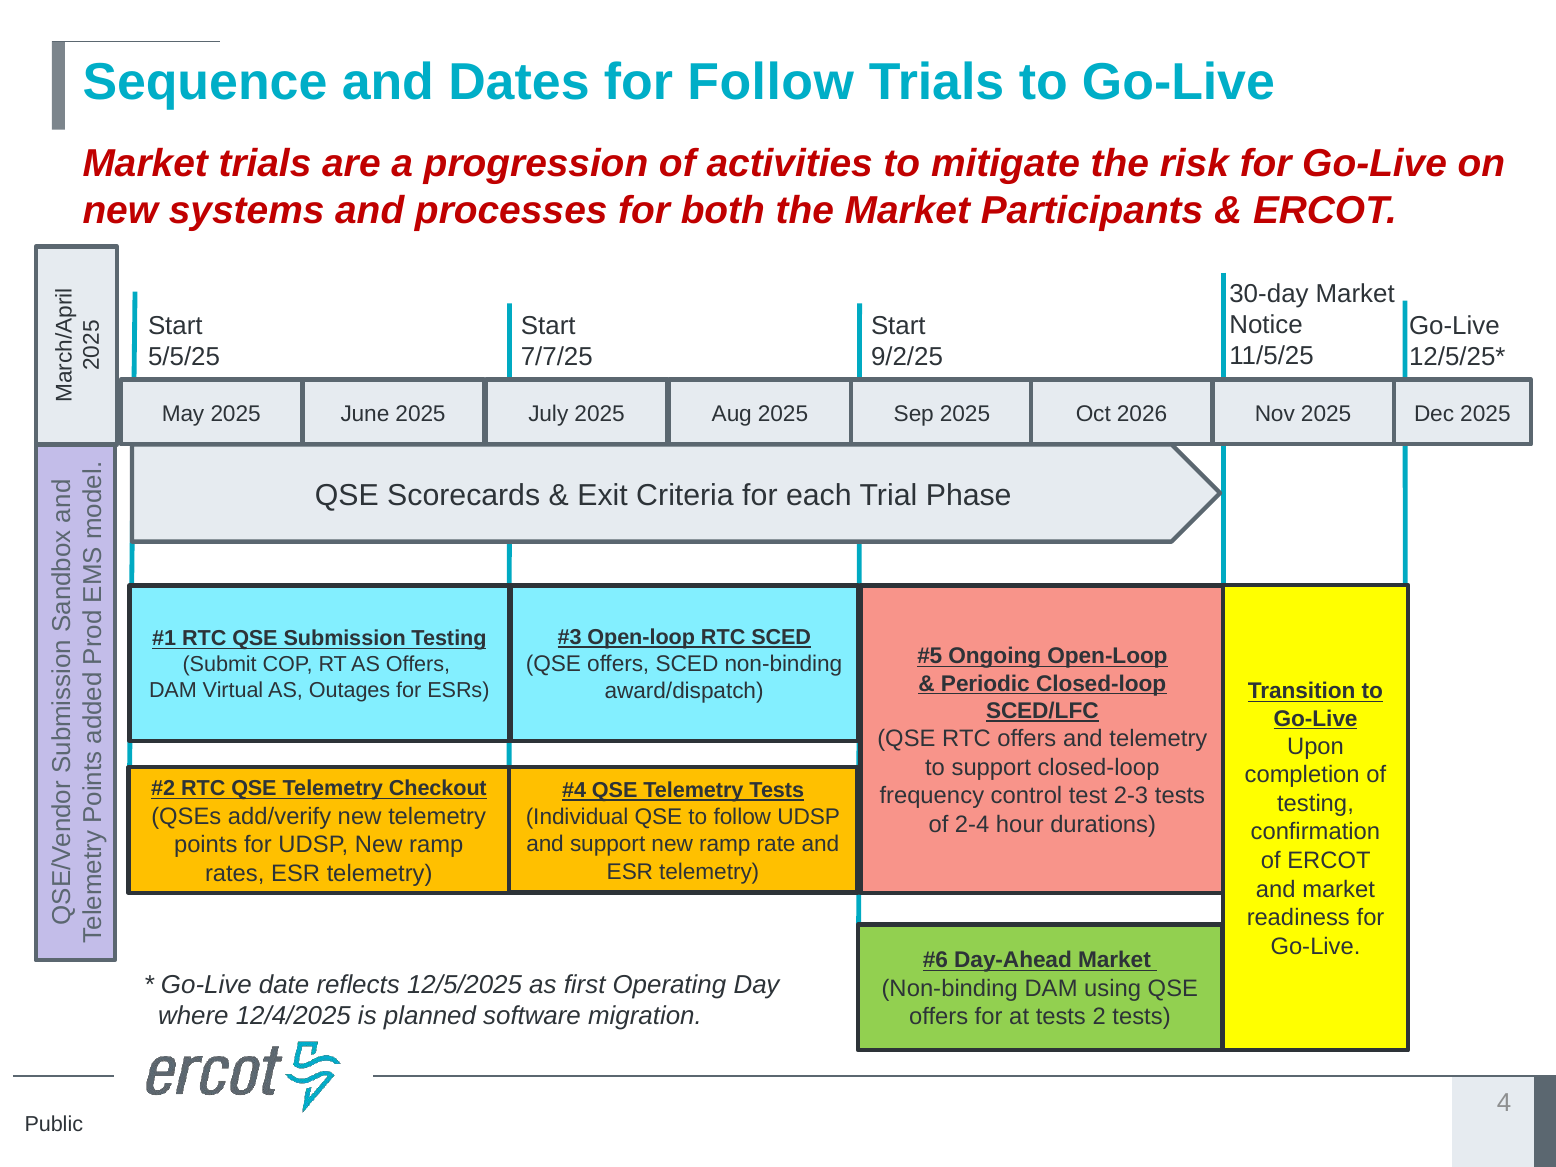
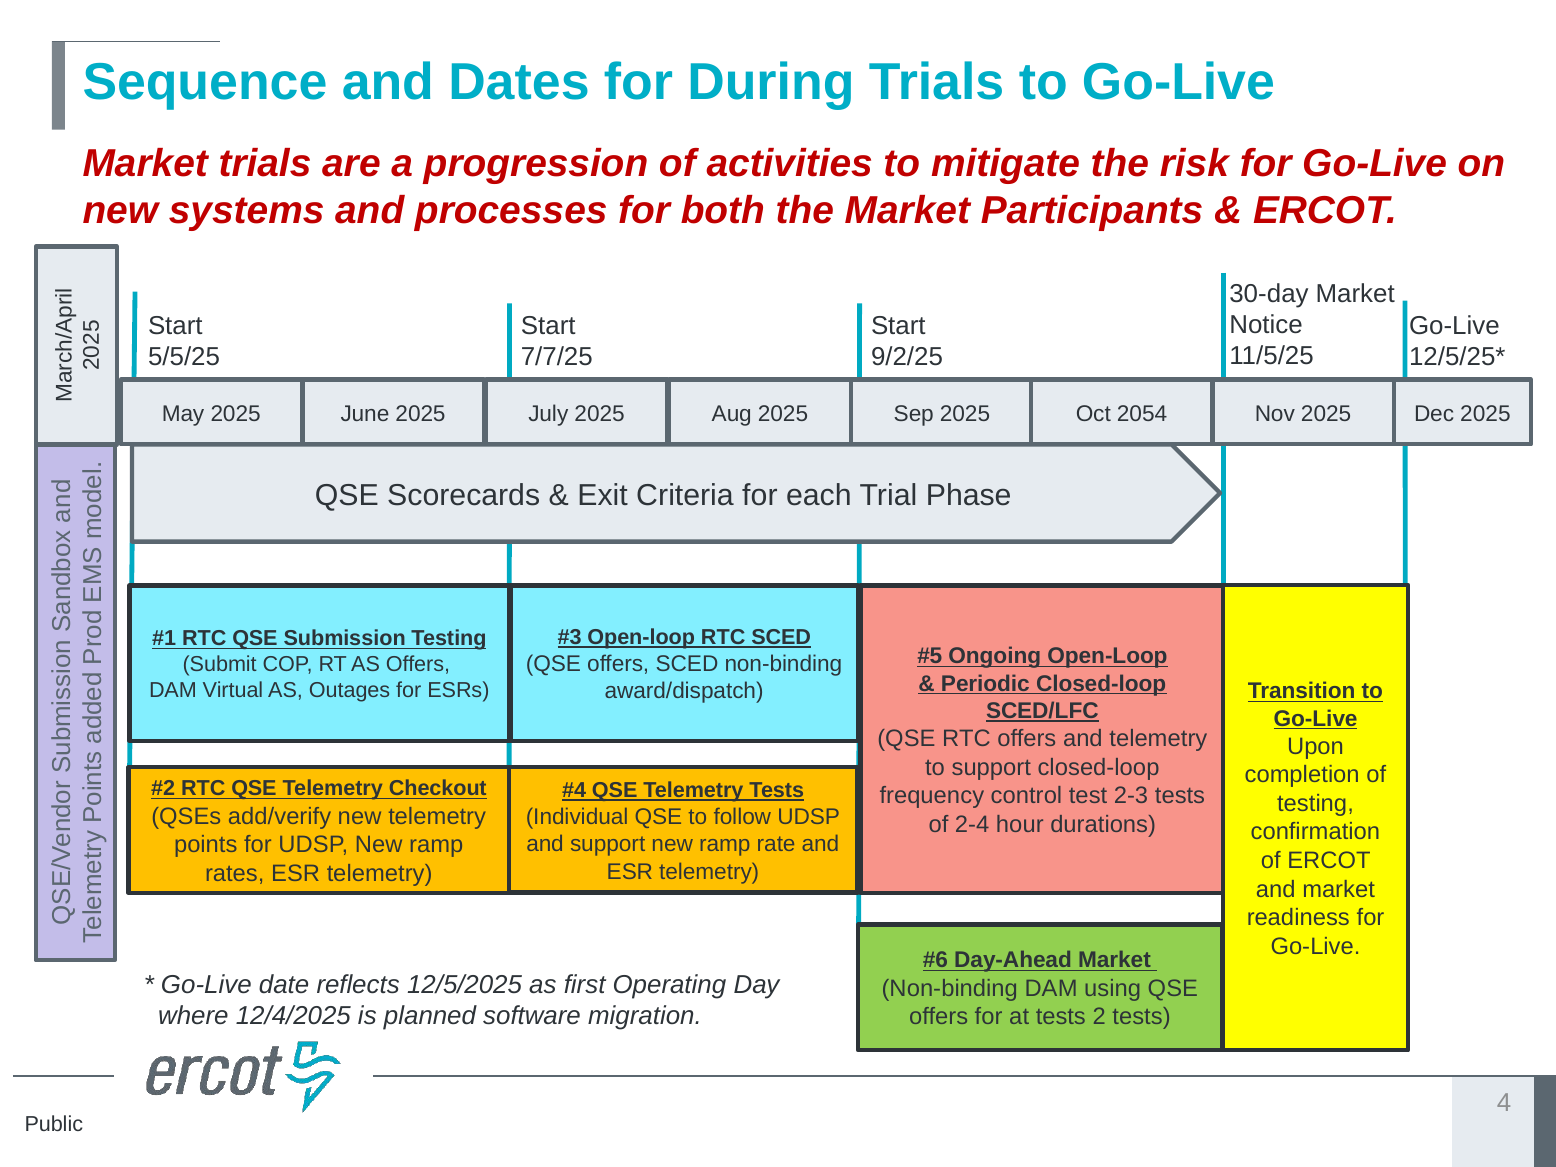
for Follow: Follow -> During (771, 82)
2026: 2026 -> 2054 (1142, 414)
